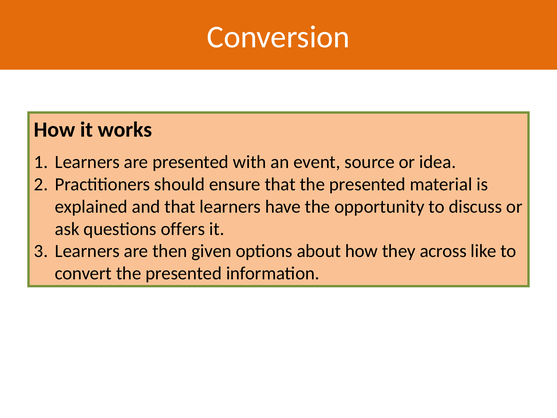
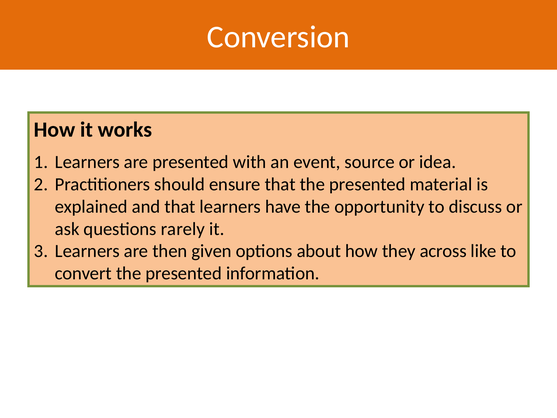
offers: offers -> rarely (183, 229)
